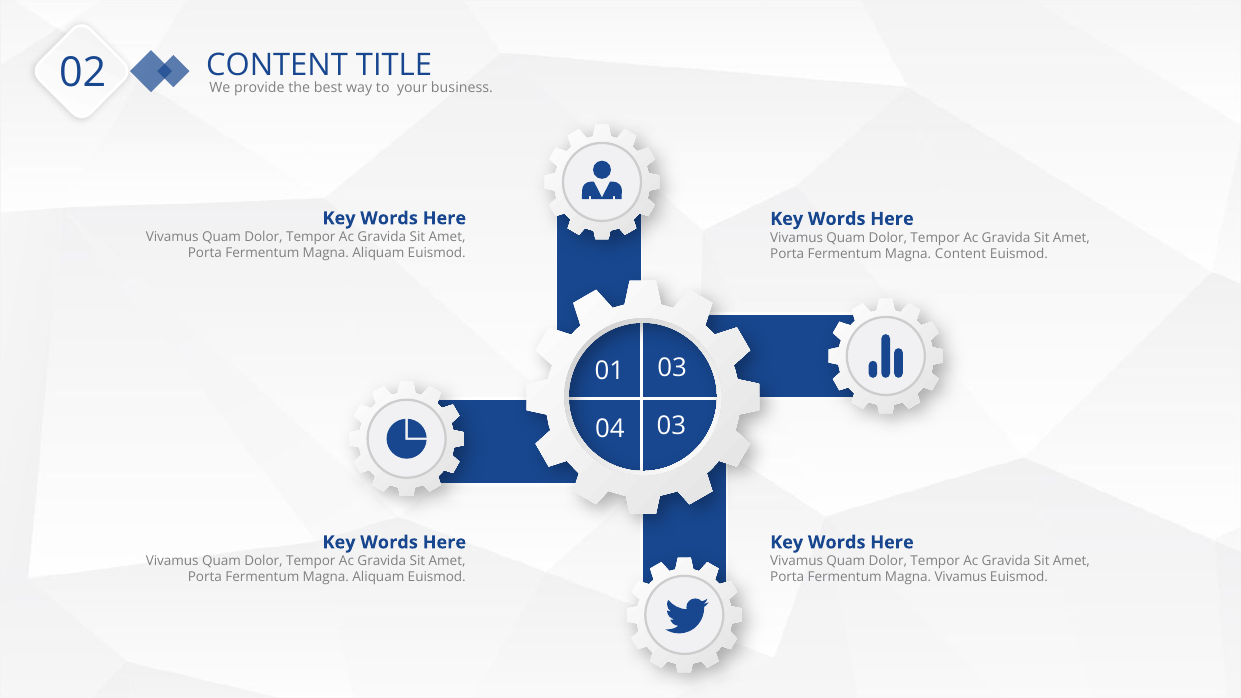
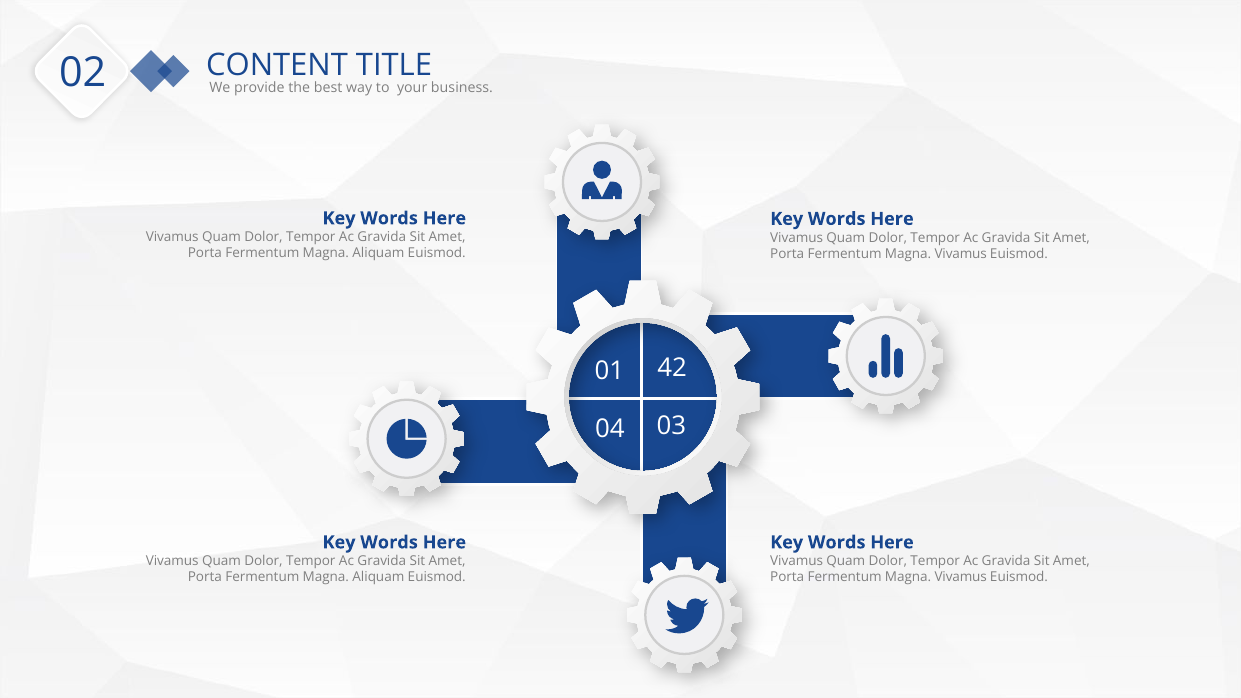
Content: Content -> Vivamus (961, 254)
01 03: 03 -> 42 (672, 368)
